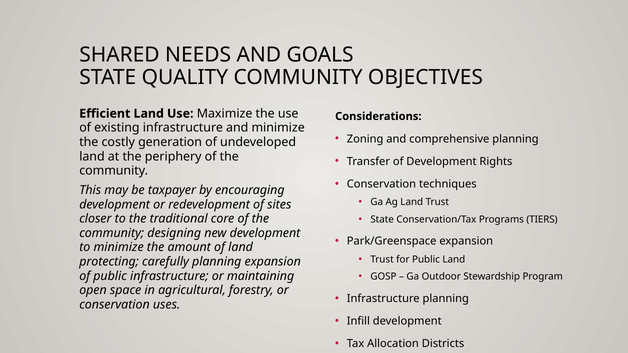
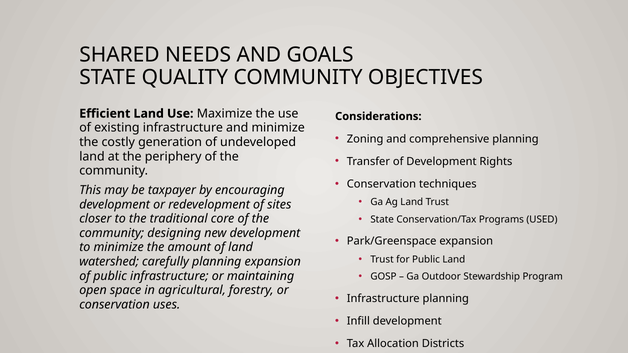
TIERS: TIERS -> USED (542, 220)
protecting: protecting -> watershed (109, 262)
